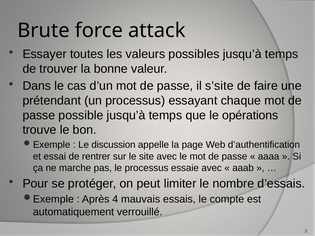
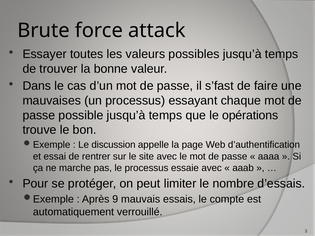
s’site: s’site -> s’fast (219, 86)
prétendant: prétendant -> mauvaises (52, 101)
4: 4 -> 9 (115, 199)
